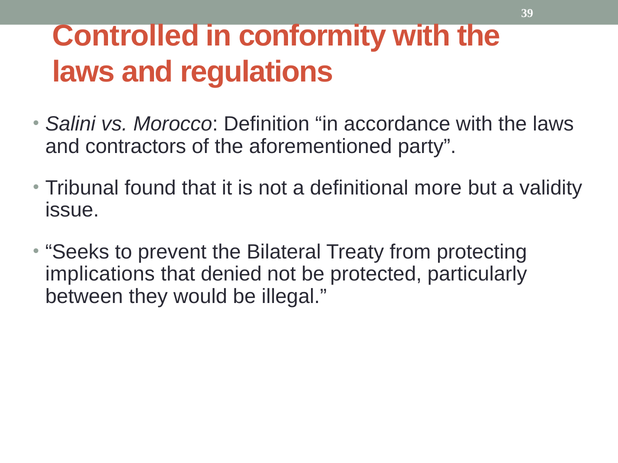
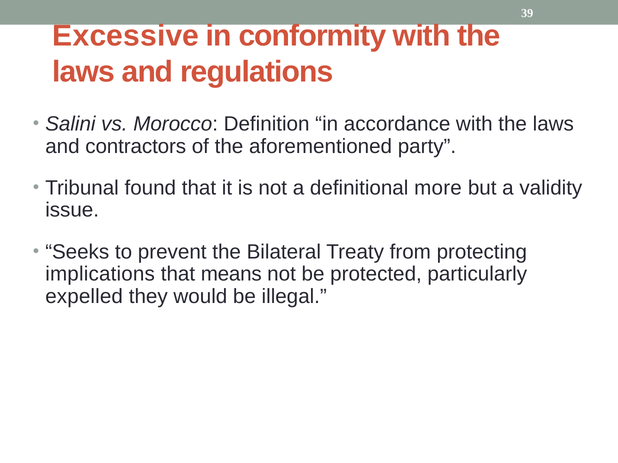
Controlled: Controlled -> Excessive (126, 36)
denied: denied -> means (231, 274)
between: between -> expelled (84, 297)
